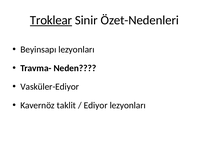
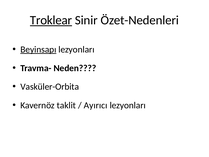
Beyinsapı underline: none -> present (38, 49)
Vasküler-Ediyor: Vasküler-Ediyor -> Vasküler-Orbita (50, 87)
Ediyor: Ediyor -> Ayırıcı (96, 105)
